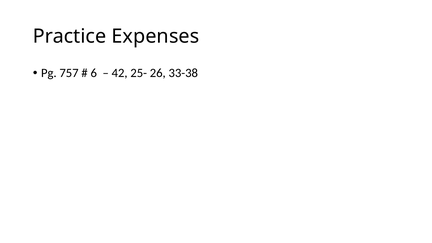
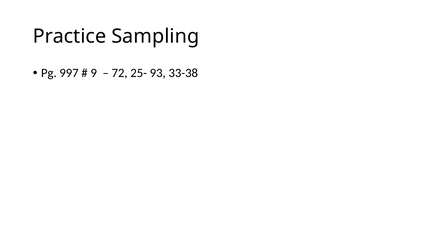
Expenses: Expenses -> Sampling (155, 36)
757: 757 -> 997 (69, 73)
6: 6 -> 9 (94, 73)
42: 42 -> 72 (120, 73)
26: 26 -> 93 (158, 73)
